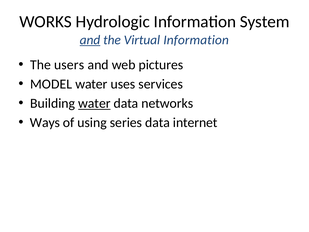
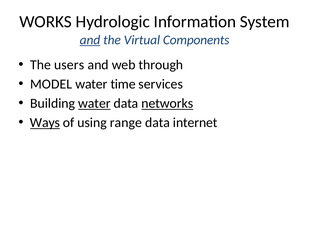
Virtual Information: Information -> Components (196, 40)
pictures: pictures -> through (161, 65)
uses: uses -> time (123, 84)
networks underline: none -> present (167, 103)
Ways underline: none -> present (45, 123)
series: series -> range (126, 123)
